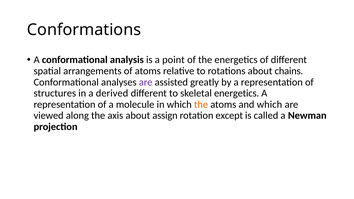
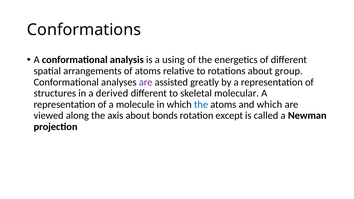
point: point -> using (173, 60)
chains: chains -> group (289, 71)
skeletal energetics: energetics -> molecular (237, 93)
the colour: orange -> blue (201, 104)
assign: assign -> bonds (165, 116)
